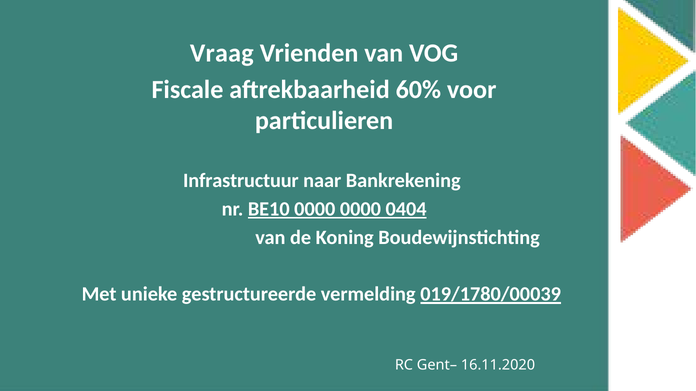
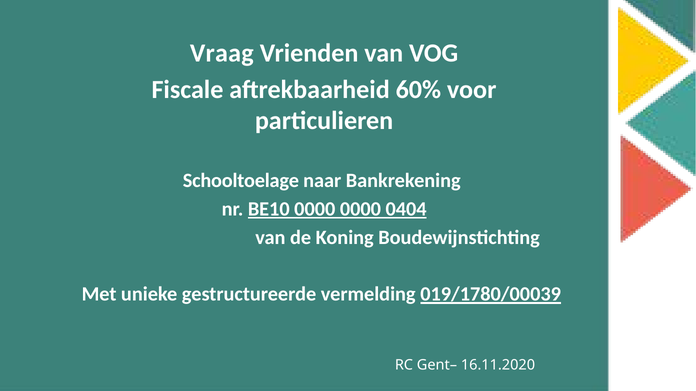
Infrastructuur: Infrastructuur -> Schooltoelage (241, 181)
